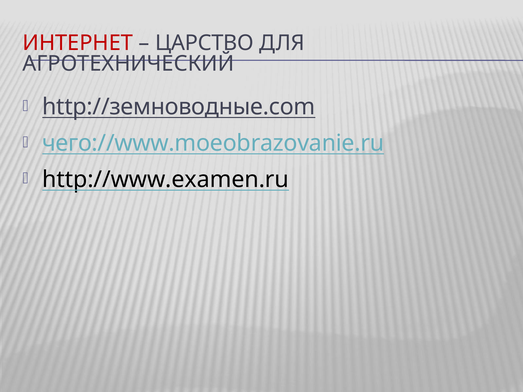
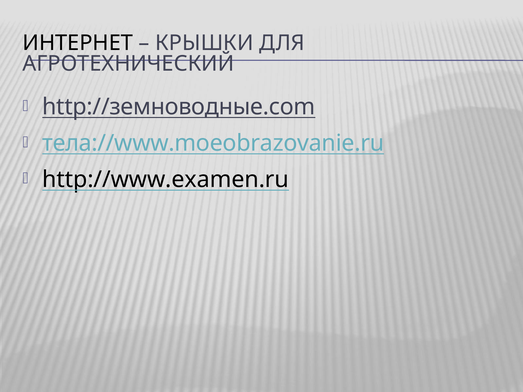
ИНТЕРНЕТ colour: red -> black (78, 43)
ЦАРСТВО: ЦАРСТВО -> КРЫШКИ (204, 43)
чего://www.moeobrazovanie.ru: чего://www.moeobrazovanie.ru -> тела://www.moeobrazovanie.ru (213, 143)
